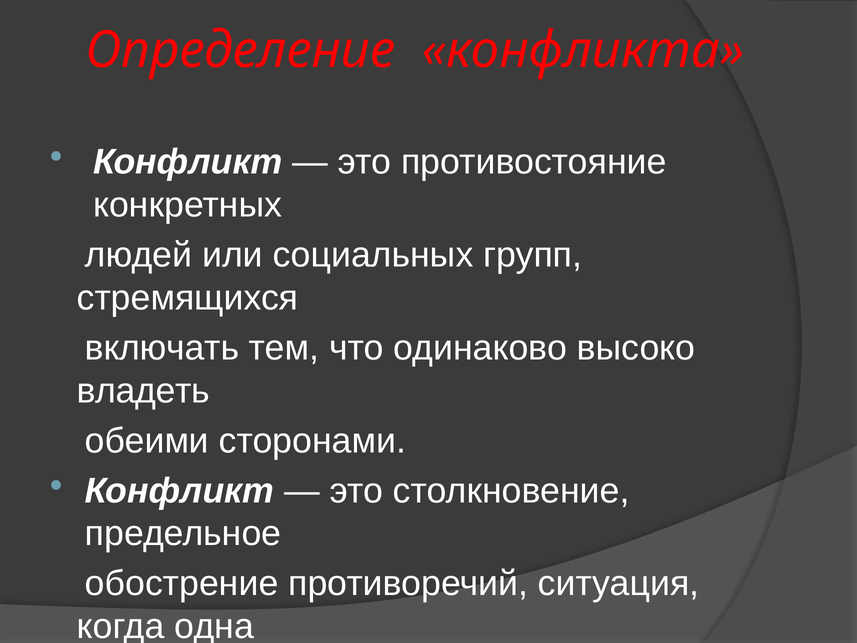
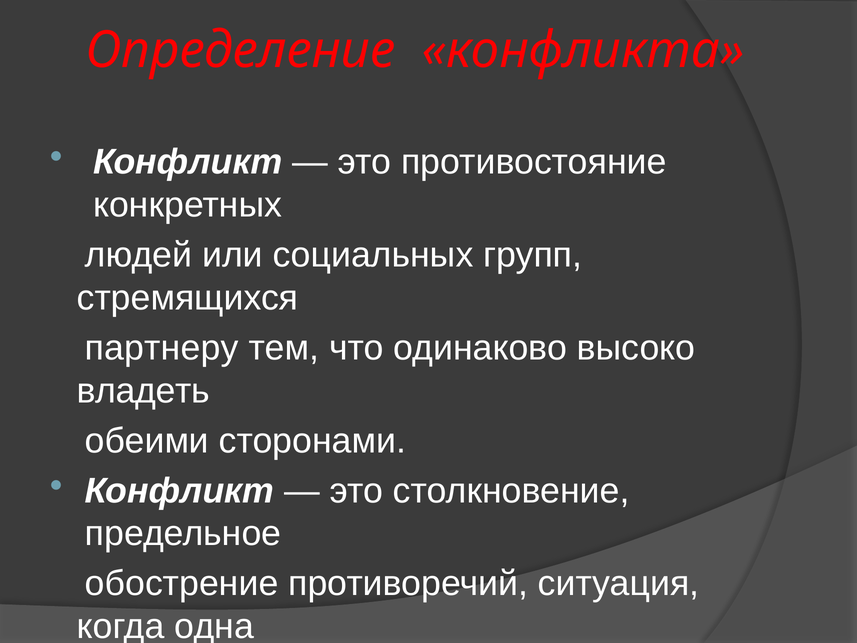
включать: включать -> партнеру (162, 348)
